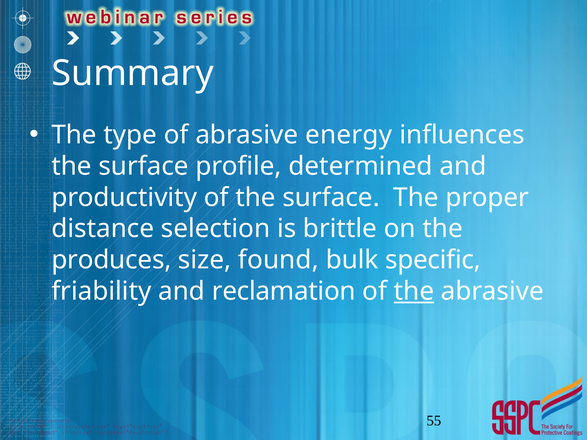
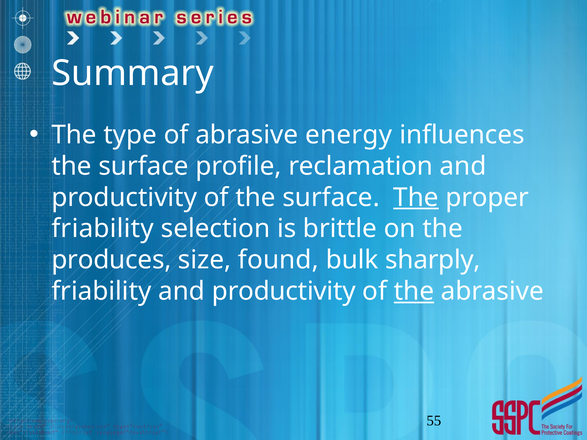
determined: determined -> reclamation (361, 166)
The underline: none -> present (416, 198)
distance: distance -> friability (103, 229)
specific: specific -> sharply (433, 260)
friability and reclamation: reclamation -> productivity (284, 291)
